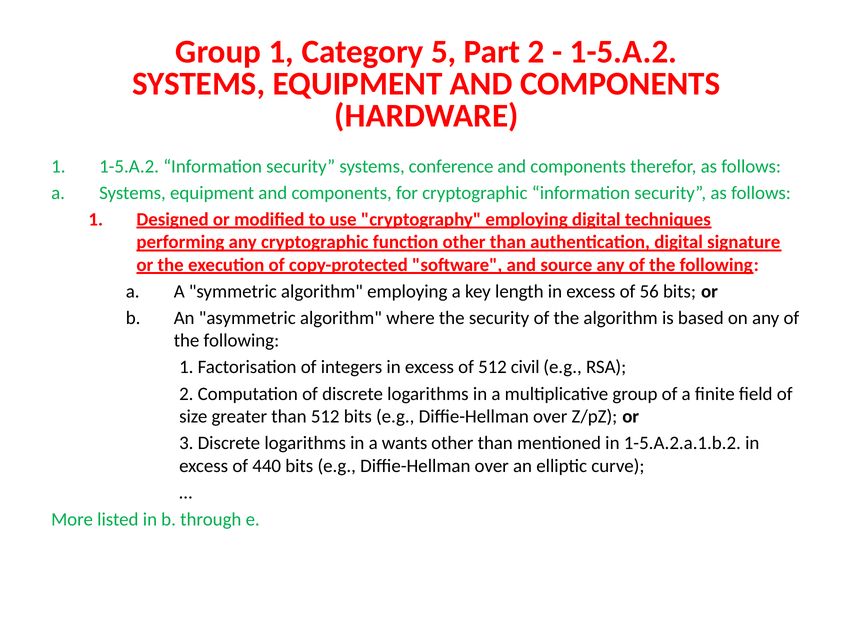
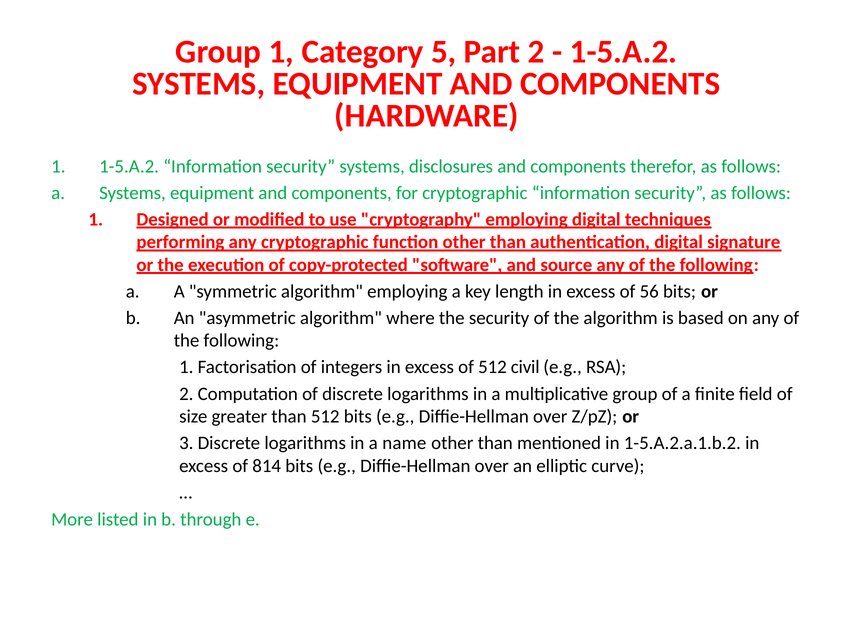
conference: conference -> disclosures (451, 166)
wants: wants -> name (404, 443)
440: 440 -> 814 (267, 466)
